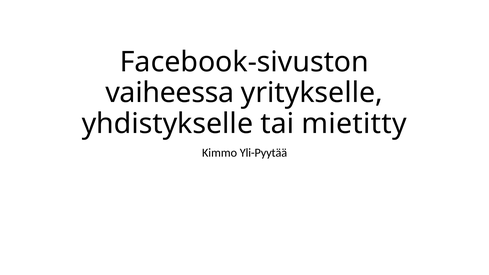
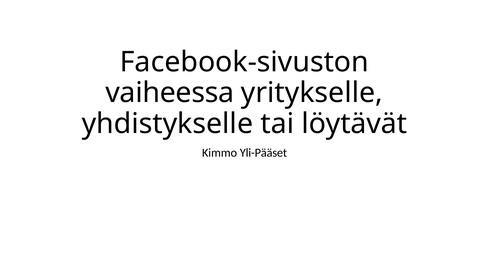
mietitty: mietitty -> löytävät (354, 124)
Yli-Pyytää: Yli-Pyytää -> Yli-Pääset (263, 153)
